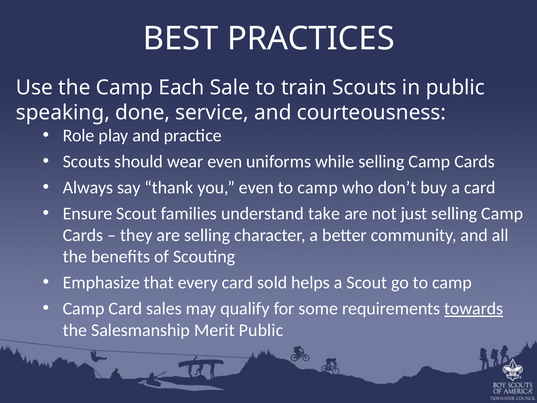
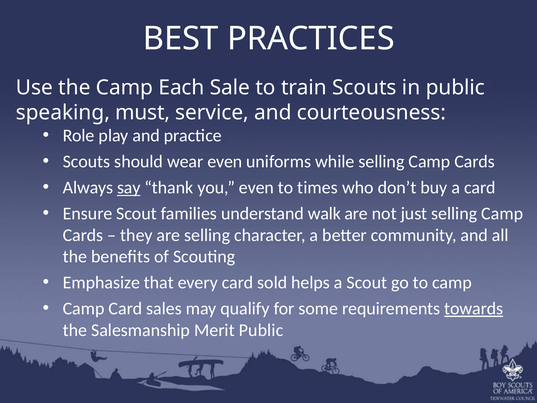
done: done -> must (143, 113)
say underline: none -> present (129, 188)
even to camp: camp -> times (318, 188)
take: take -> walk (324, 214)
